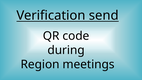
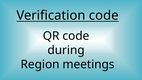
Verification send: send -> code (104, 15)
